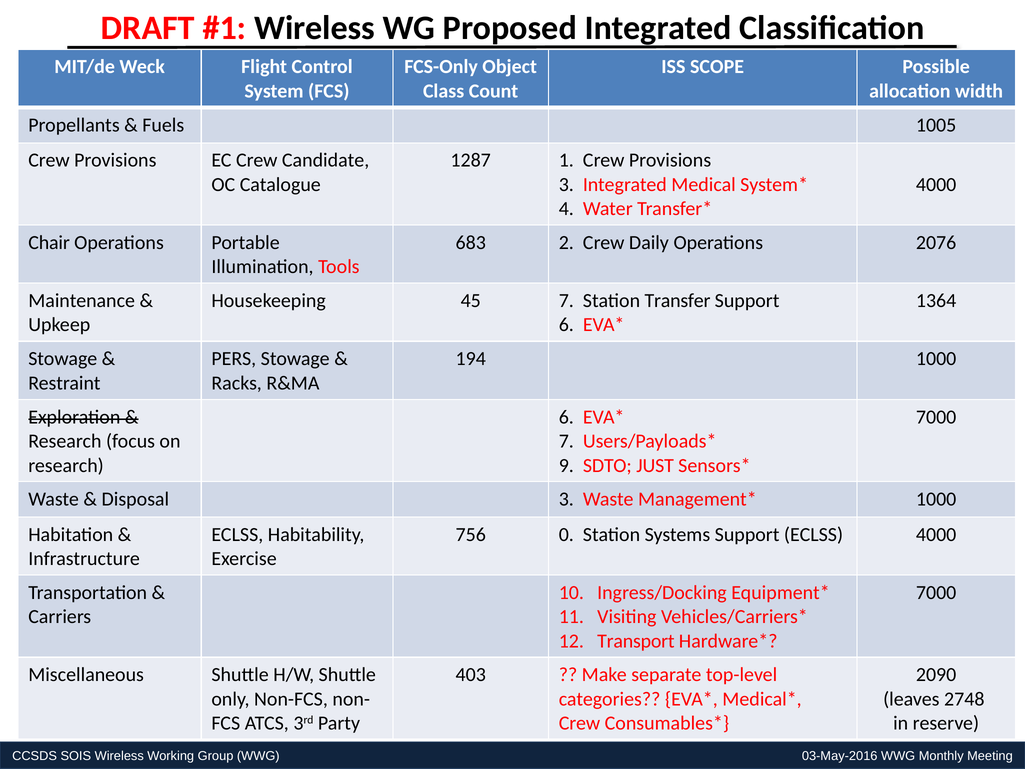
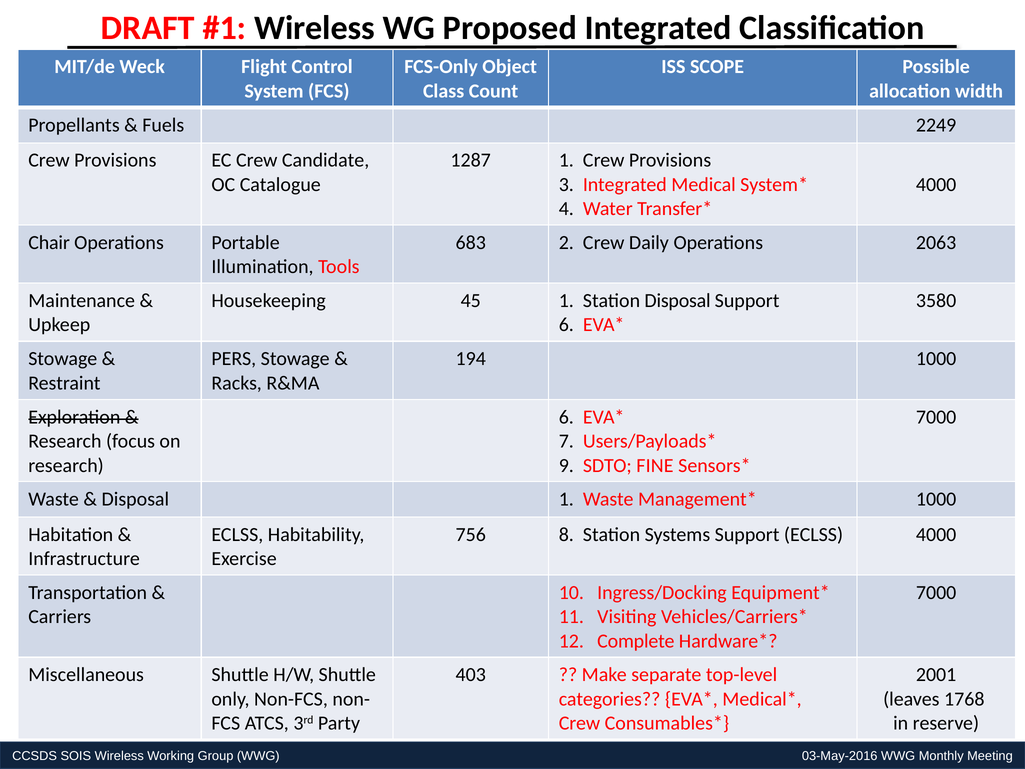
1005: 1005 -> 2249 (936, 125)
2076: 2076 -> 2063 (936, 242)
45 7: 7 -> 1 (566, 301)
Station Transfer: Transfer -> Disposal (678, 301)
1364: 1364 -> 3580 (936, 301)
JUST: JUST -> FINE (655, 465)
Disposal 3: 3 -> 1 (566, 499)
0: 0 -> 8 (566, 534)
Transport: Transport -> Complete (636, 641)
2090: 2090 -> 2001 (936, 674)
2748: 2748 -> 1768 (964, 699)
